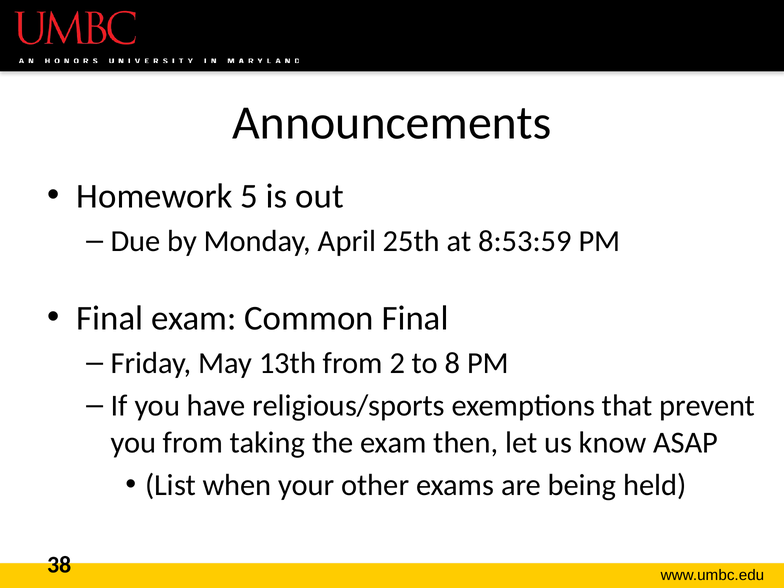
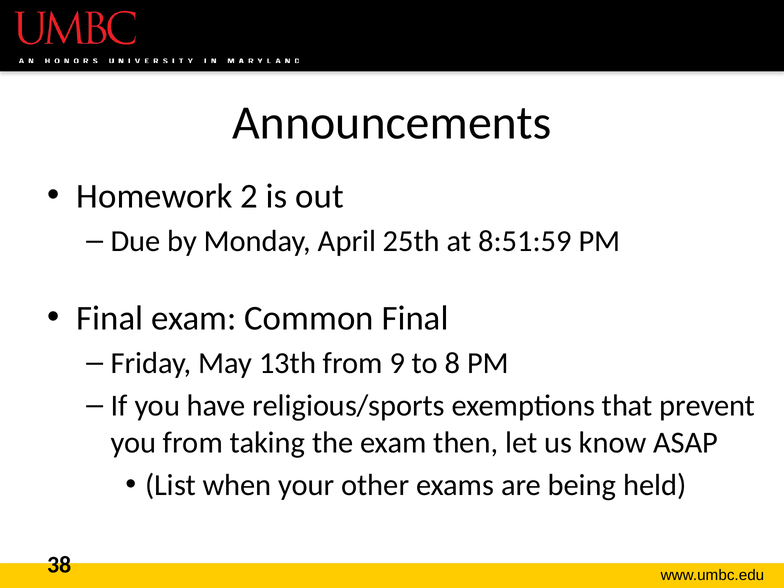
5: 5 -> 2 (249, 196)
8:53:59: 8:53:59 -> 8:51:59 (525, 241)
2: 2 -> 9 (397, 363)
